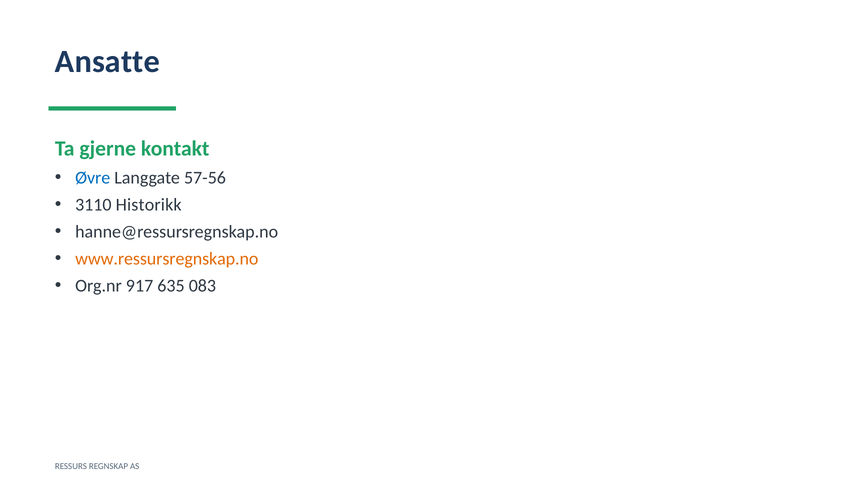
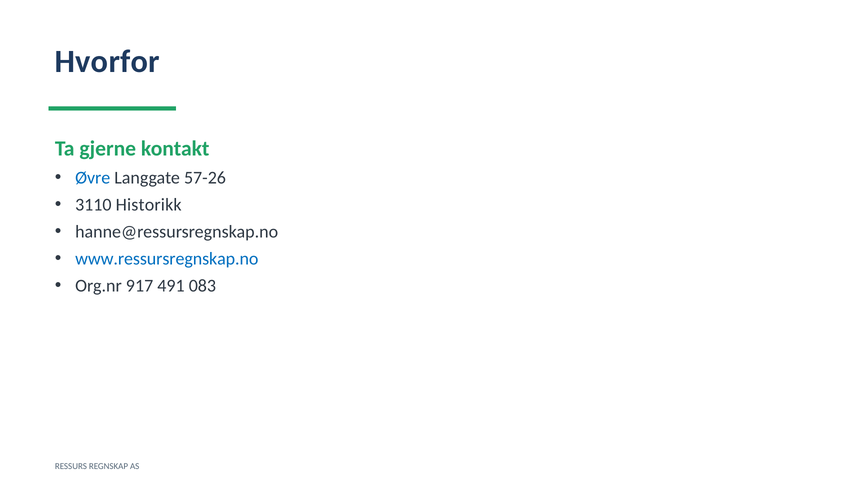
Ansatte: Ansatte -> Hvorfor (107, 62)
57-56: 57-56 -> 57-26 (205, 177)
www.ressursregnskap.no colour: orange -> blue (167, 258)
635: 635 -> 491 (171, 285)
